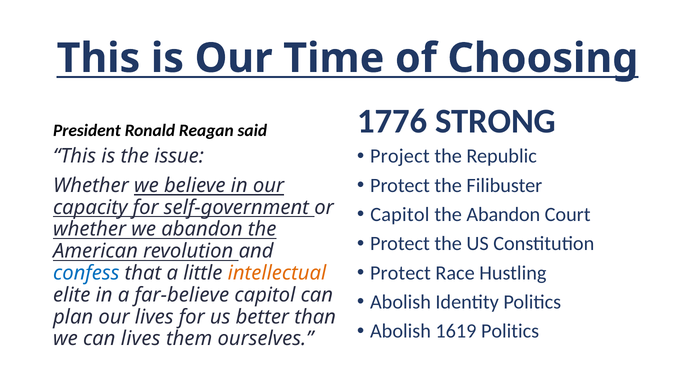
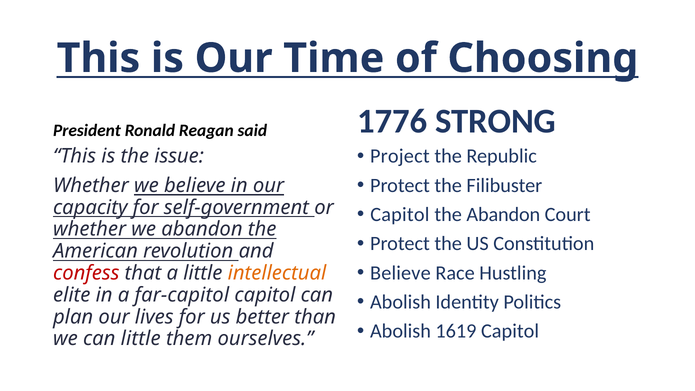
Protect: Protect -> Believe (400, 273)
confess colour: blue -> red (86, 273)
far-believe: far-believe -> far-capitol (182, 295)
1619 Politics: Politics -> Capitol (510, 331)
can lives: lives -> little (141, 339)
